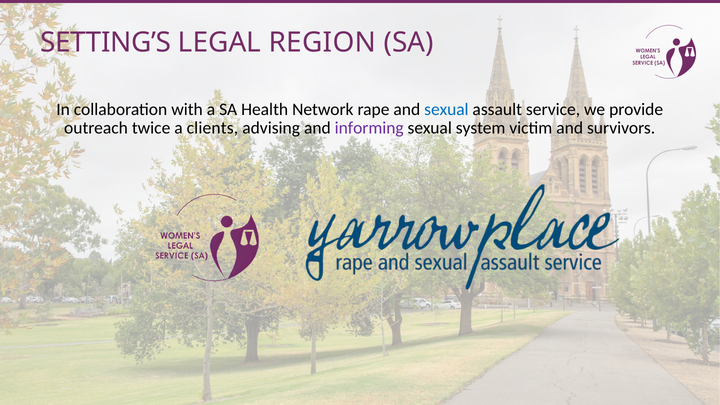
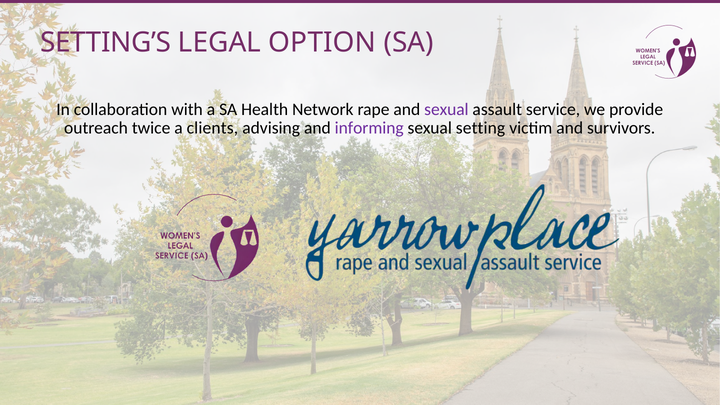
REGION: REGION -> OPTION (322, 43)
sexual colour: blue -> purple (446, 109)
system: system -> setting (481, 128)
